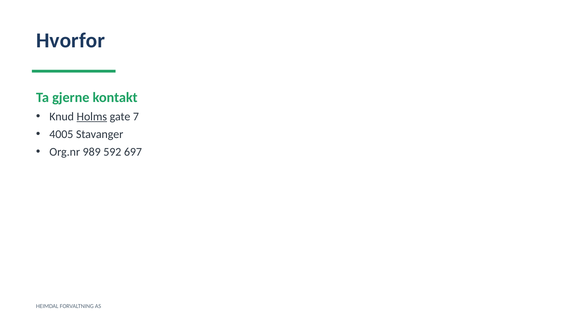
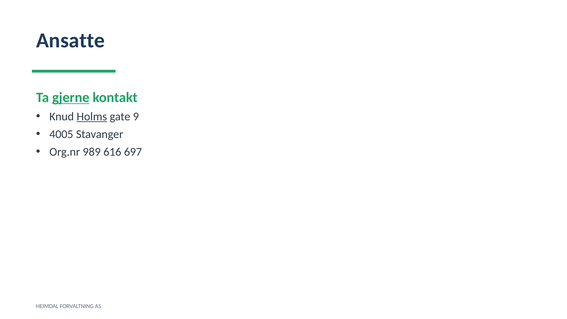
Hvorfor: Hvorfor -> Ansatte (71, 40)
gjerne underline: none -> present (71, 98)
7: 7 -> 9 (136, 117)
592: 592 -> 616 (112, 152)
